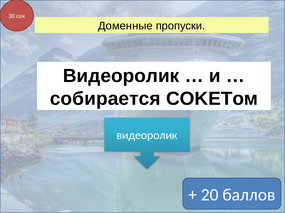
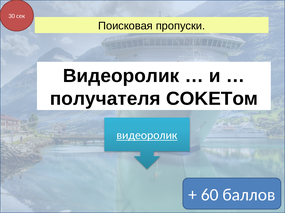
Доменные: Доменные -> Поисковая (125, 26)
собирается: собирается -> получателя (105, 99)
видеоролик underline: none -> present (147, 136)
20: 20 -> 60 (210, 195)
